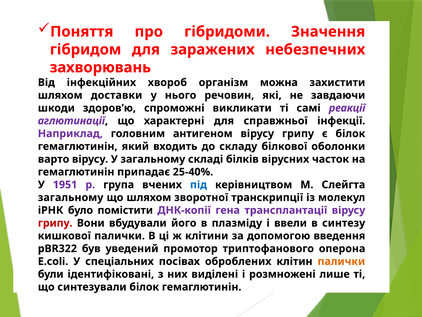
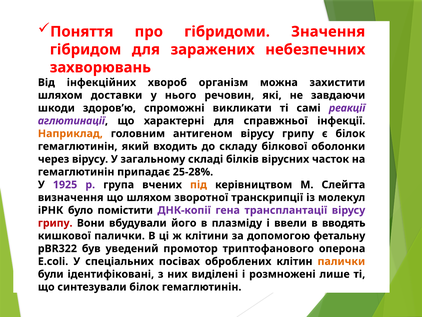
Наприклад colour: purple -> orange (70, 133)
варто: варто -> через (54, 159)
25-40%: 25-40% -> 25-28% (193, 172)
1951: 1951 -> 1925 (65, 184)
під colour: blue -> orange (198, 184)
загальному: загальному -> визначення (71, 197)
синтезу: синтезу -> вводять (344, 223)
введення: введення -> фетальну (339, 235)
